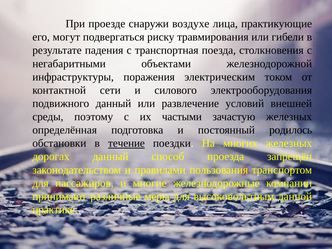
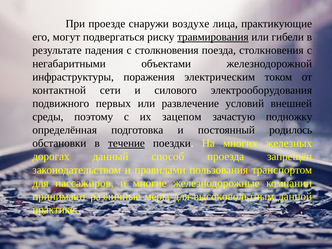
травмирования underline: none -> present (213, 37)
с транспортная: транспортная -> столкновения (167, 50)
подвижного данный: данный -> первых (113, 103)
частыми: частыми -> зацепом (182, 117)
зачастую железных: железных -> подножку (289, 117)
